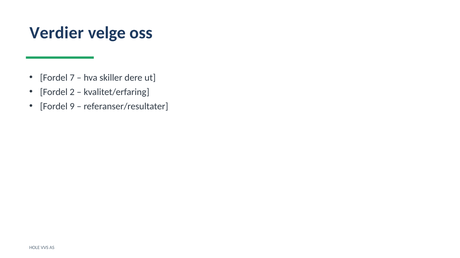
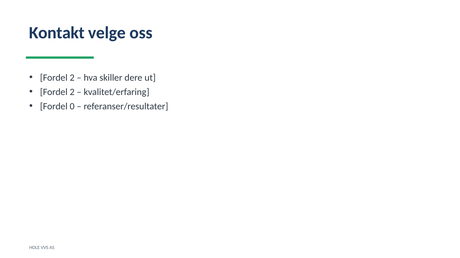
Verdier: Verdier -> Kontakt (57, 33)
7: 7 -> 2 (72, 78)
9: 9 -> 0 (72, 107)
